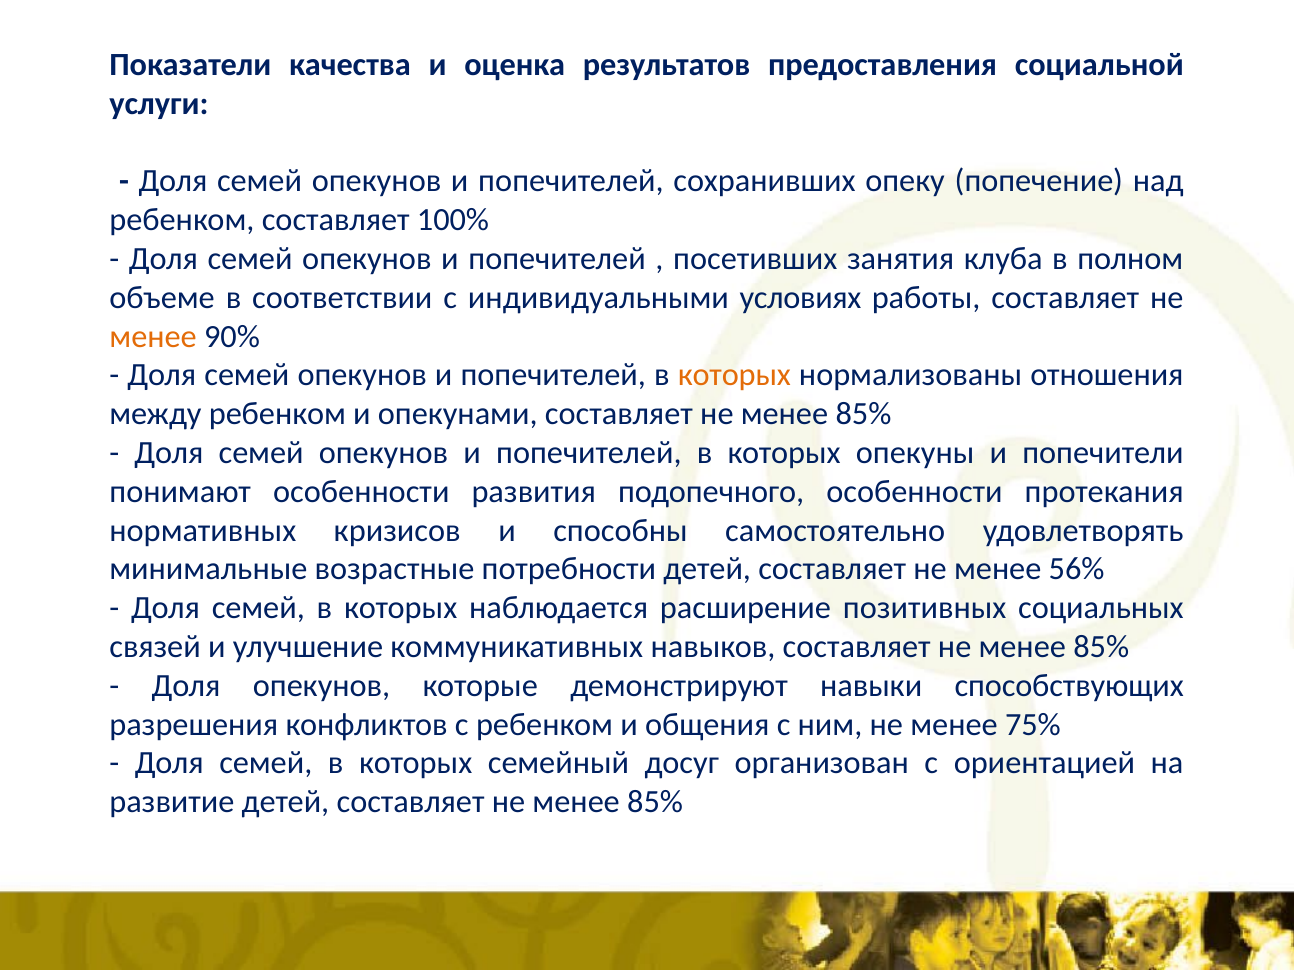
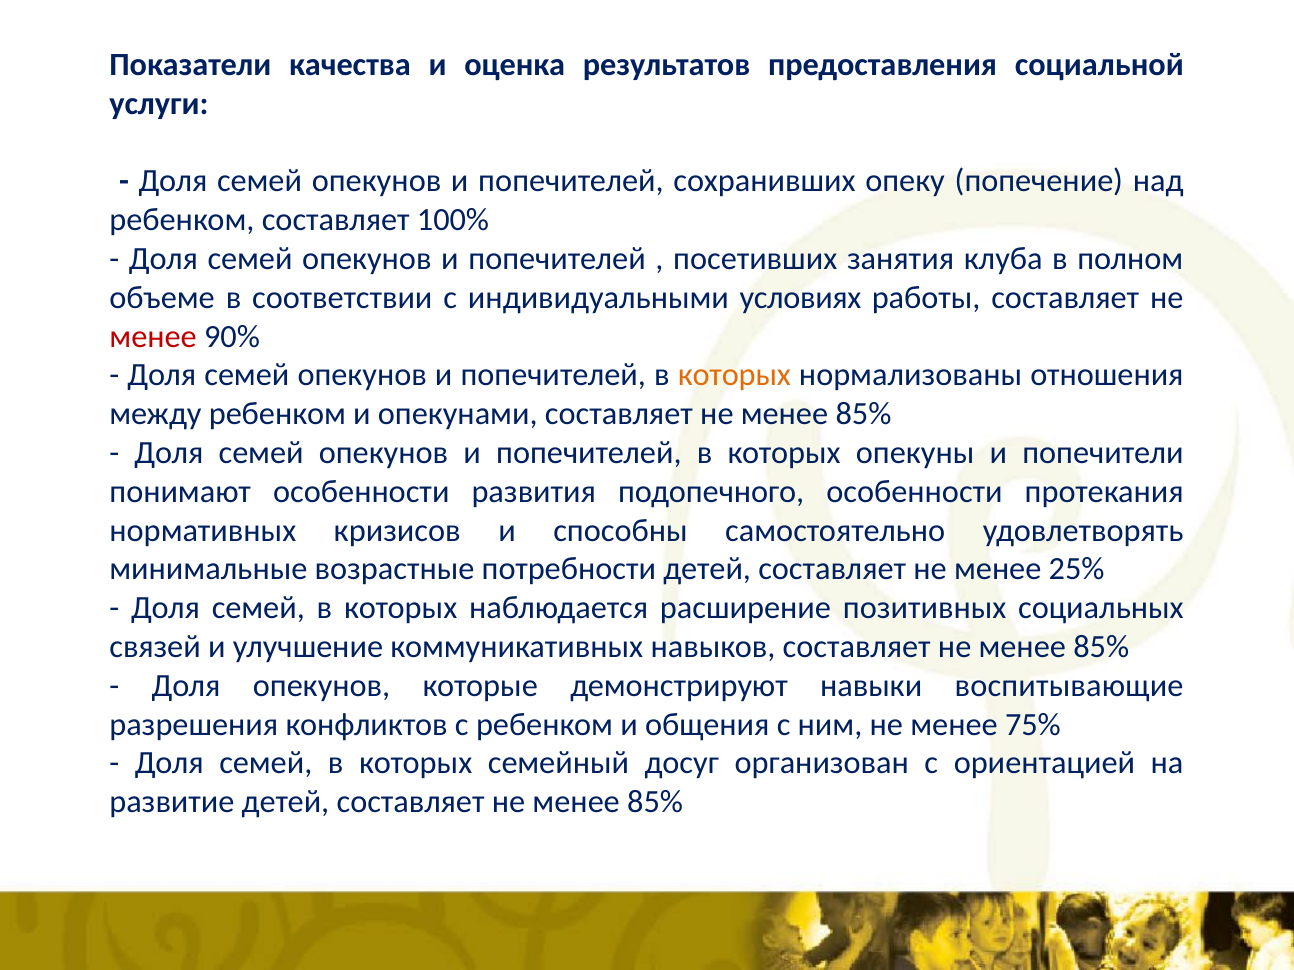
менее colour: orange -> red (153, 337)
56%: 56% -> 25% (1077, 570)
способствующих: способствующих -> воспитывающие (1069, 686)
